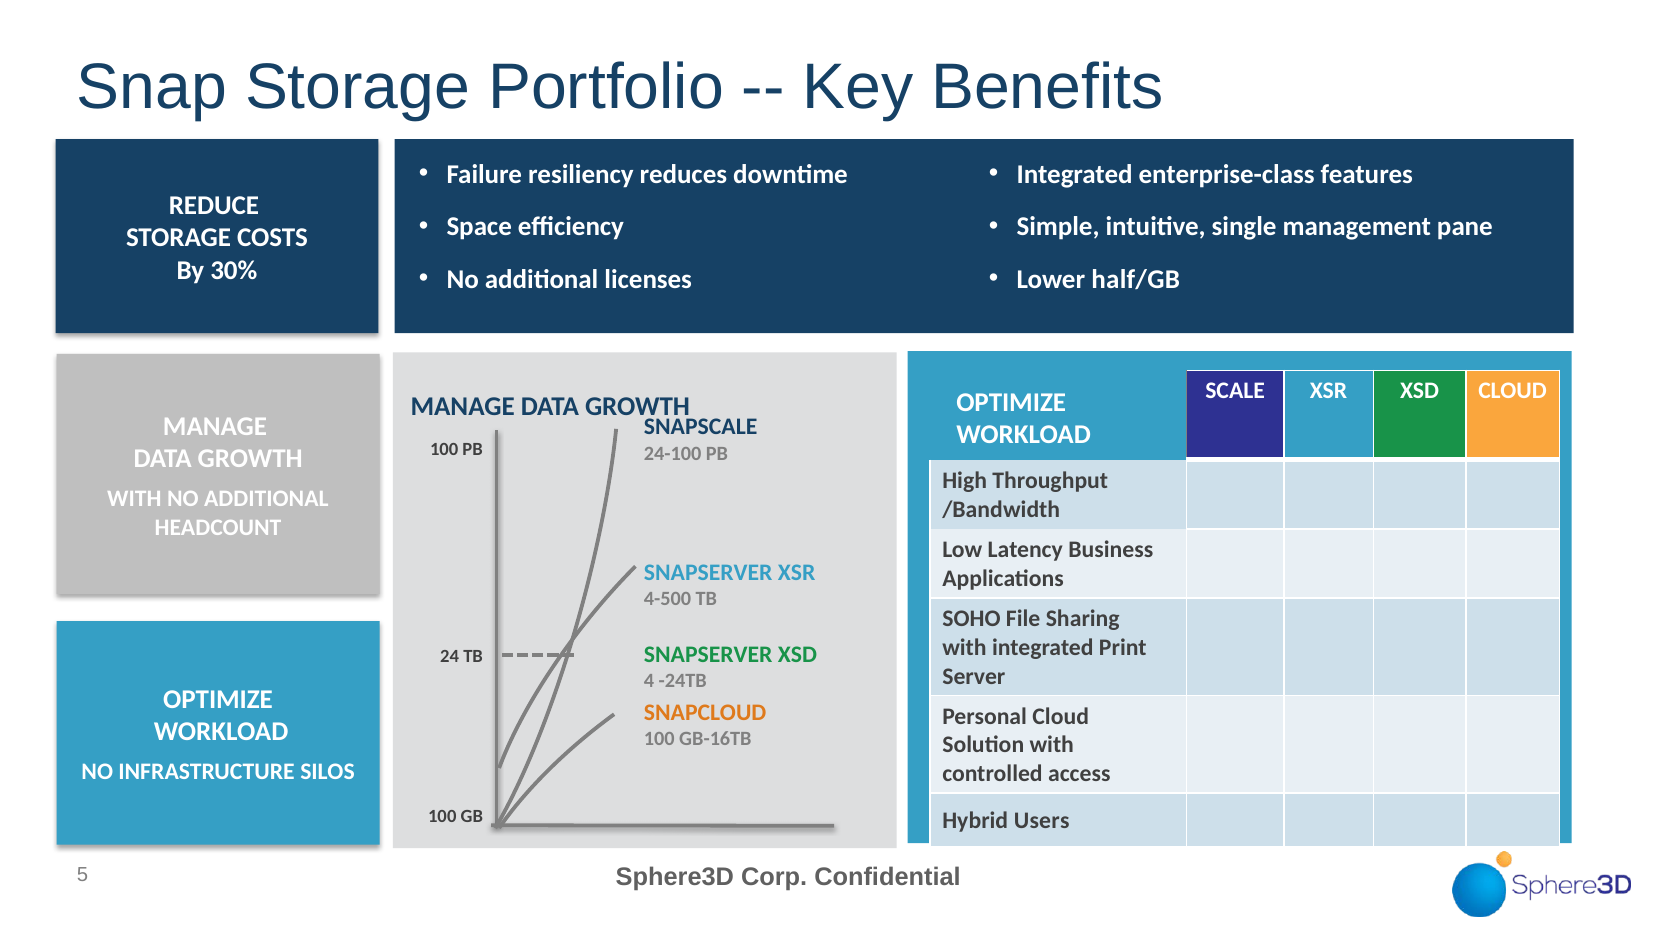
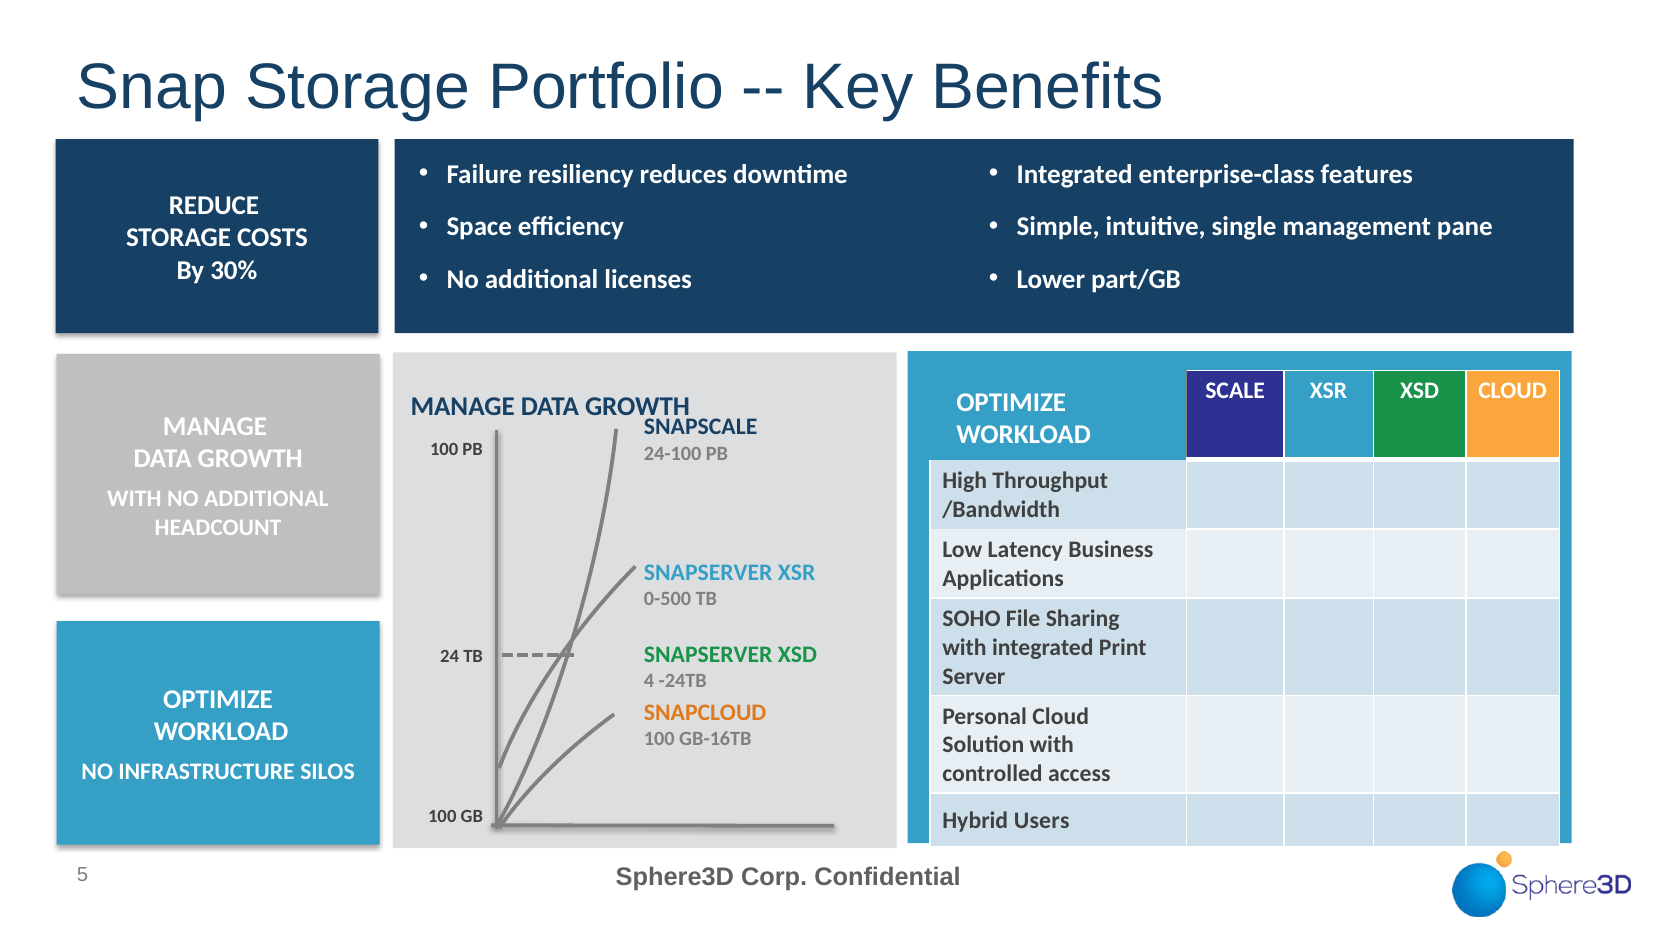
half/GB: half/GB -> part/GB (1136, 279)
4-500: 4-500 -> 0-500 (668, 599)
